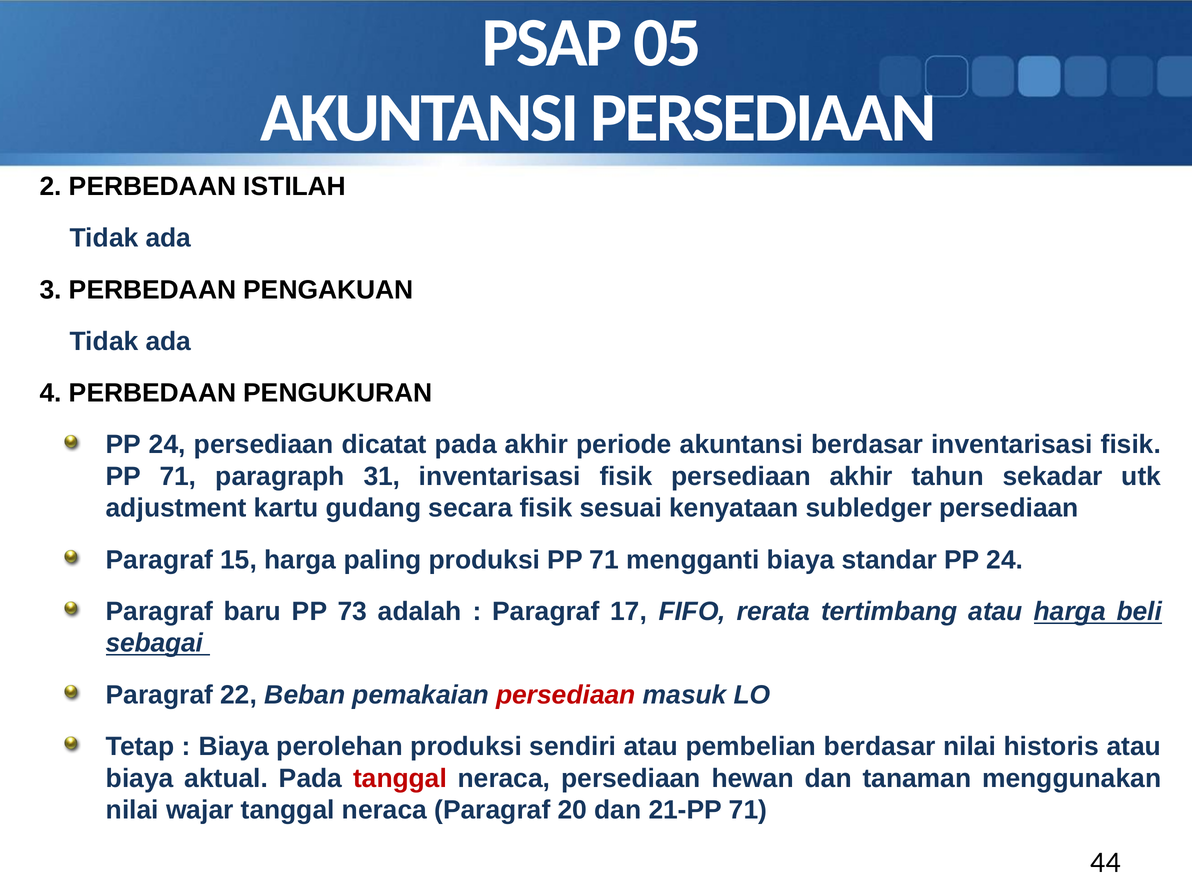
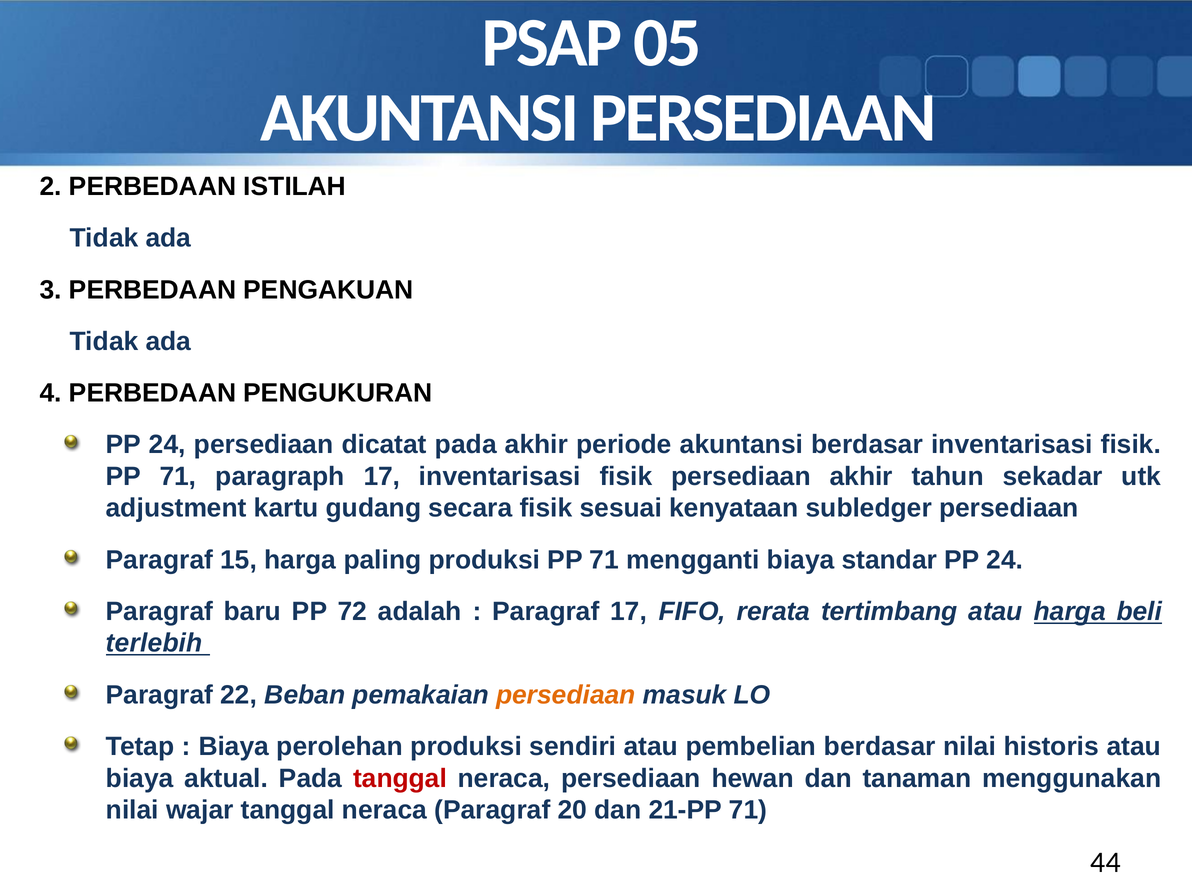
paragraph 31: 31 -> 17 (382, 476)
73: 73 -> 72 (352, 611)
sebagai: sebagai -> terlebih (154, 643)
persediaan colour: red -> orange (566, 695)
